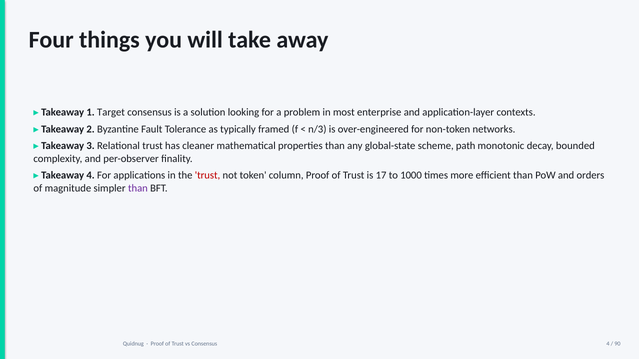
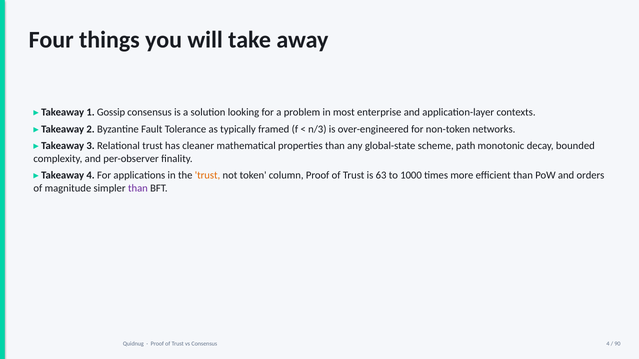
Target: Target -> Gossip (111, 113)
trust colour: red -> orange (208, 176)
17: 17 -> 63 (381, 176)
